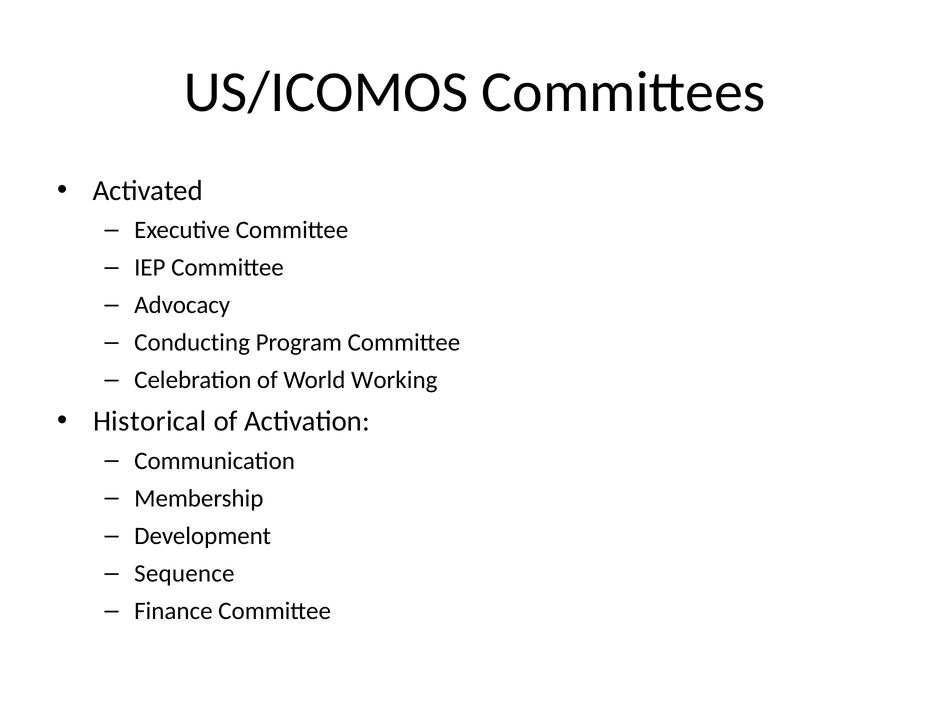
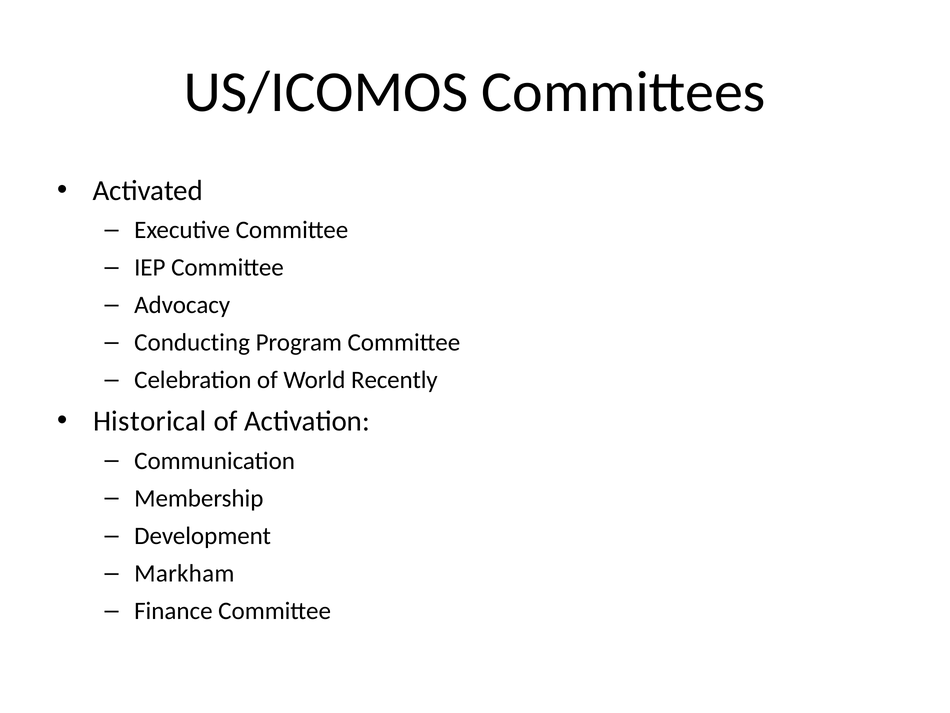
Working: Working -> Recently (394, 380)
Sequence: Sequence -> Markham (184, 573)
